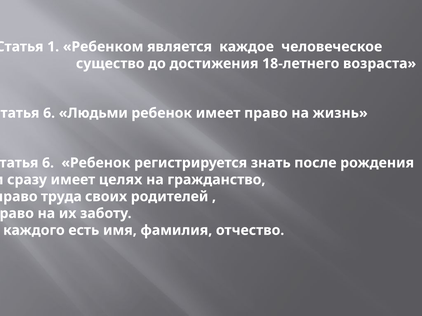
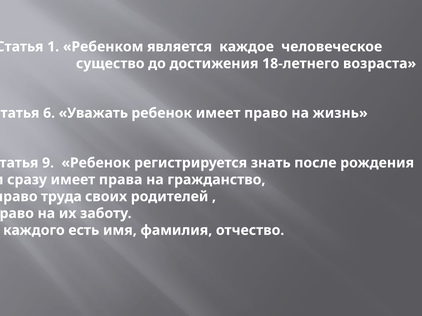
Людьми: Людьми -> Уважать (93, 113)
6: 6 -> 9 (48, 163)
целях: целях -> права (121, 180)
